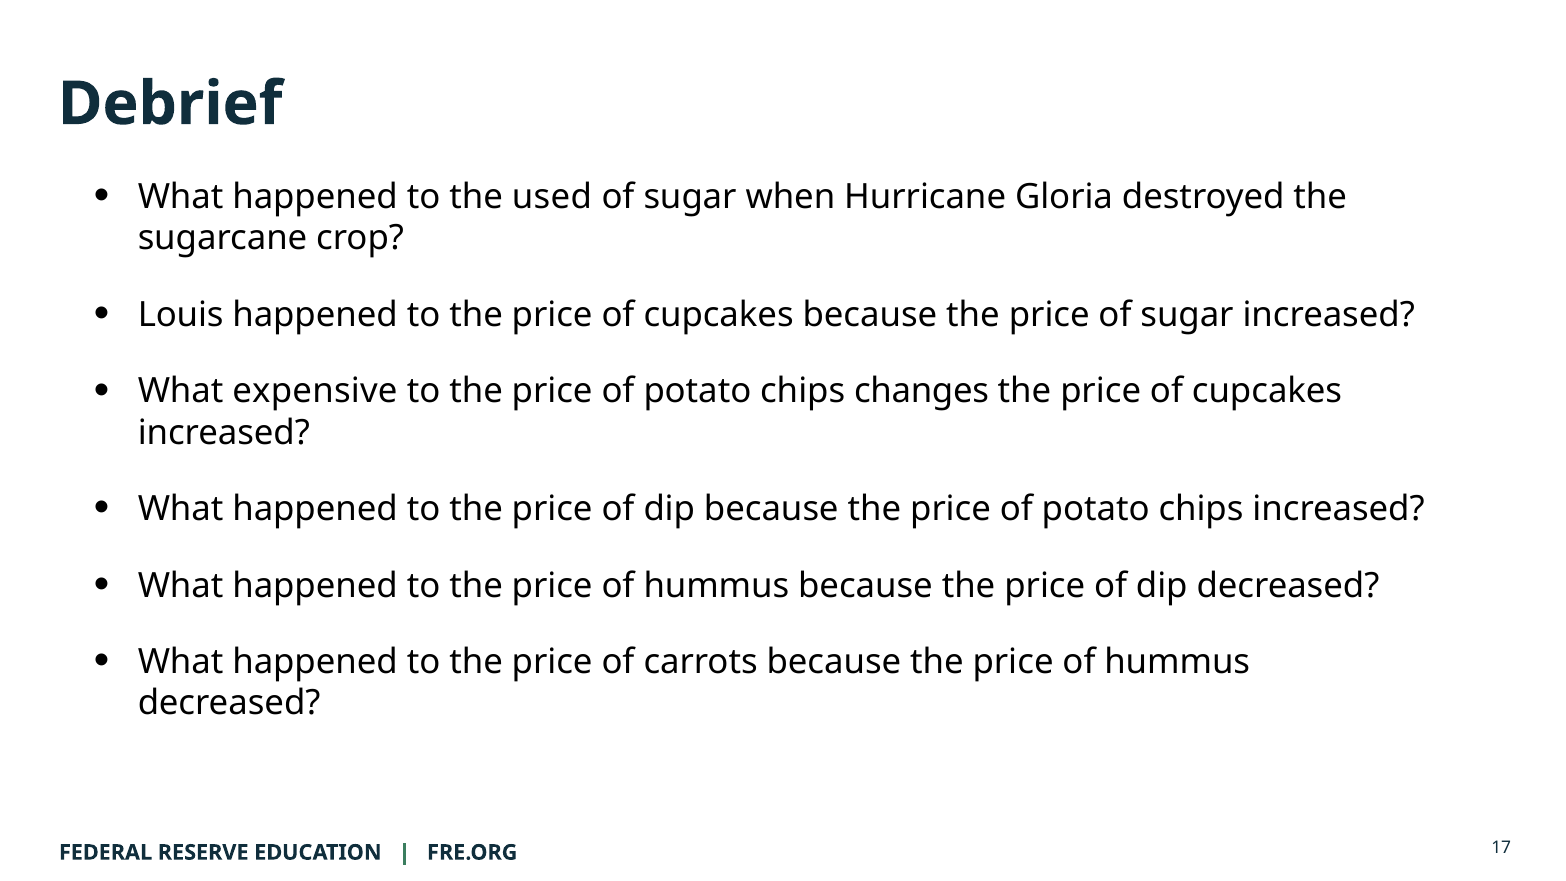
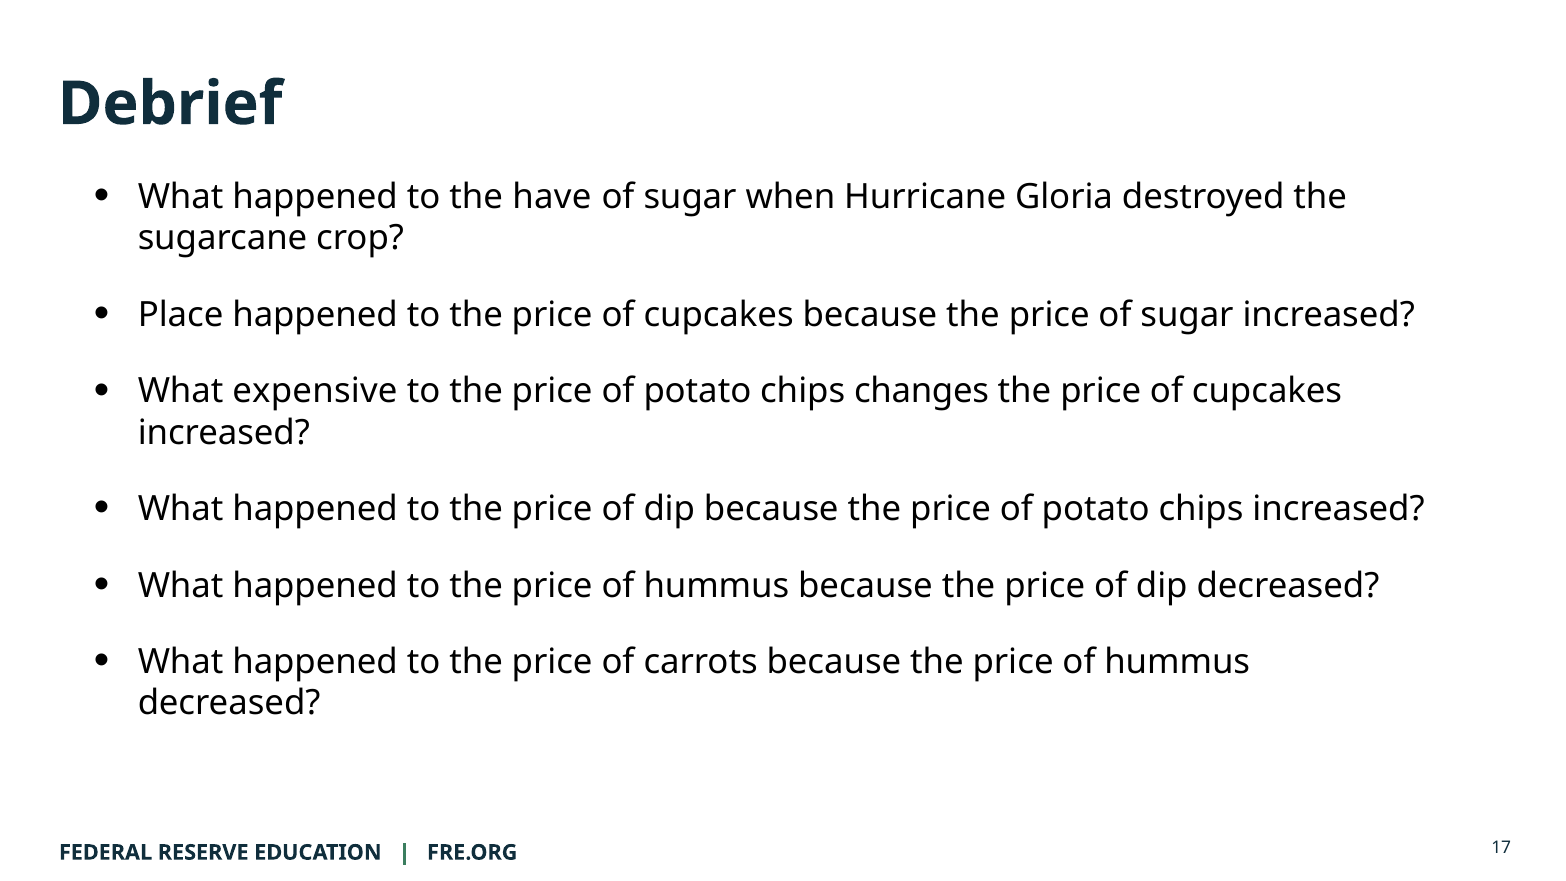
used: used -> have (552, 197)
Louis: Louis -> Place (181, 315)
